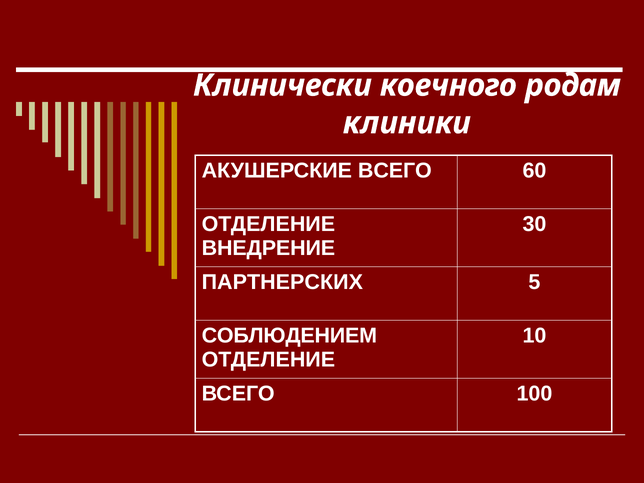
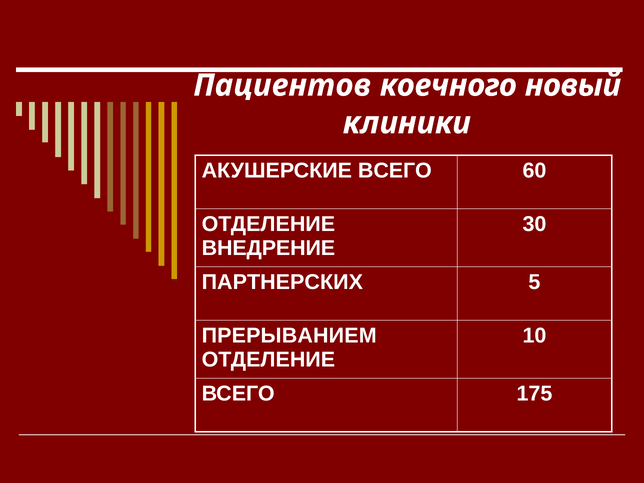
Клинически: Клинически -> Пациентов (282, 85)
родам: родам -> новый (573, 85)
СОБЛЮДЕНИЕМ: СОБЛЮДЕНИЕМ -> ПРЕРЫВАНИЕМ (289, 336)
100: 100 -> 175 (534, 394)
